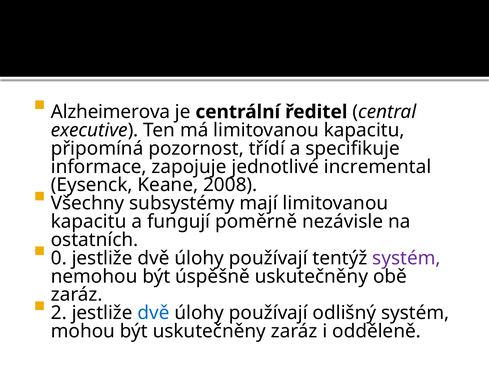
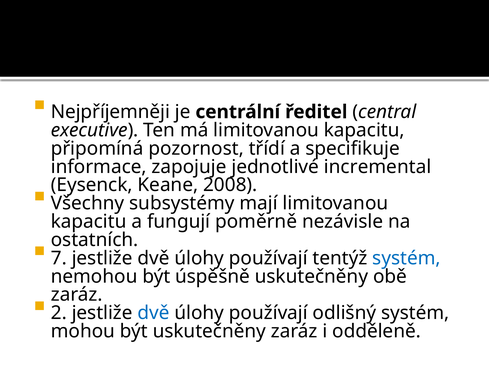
Alzheimerova: Alzheimerova -> Nejpříjemněji (110, 112)
0: 0 -> 7 (59, 258)
systém colour: purple -> blue (406, 258)
